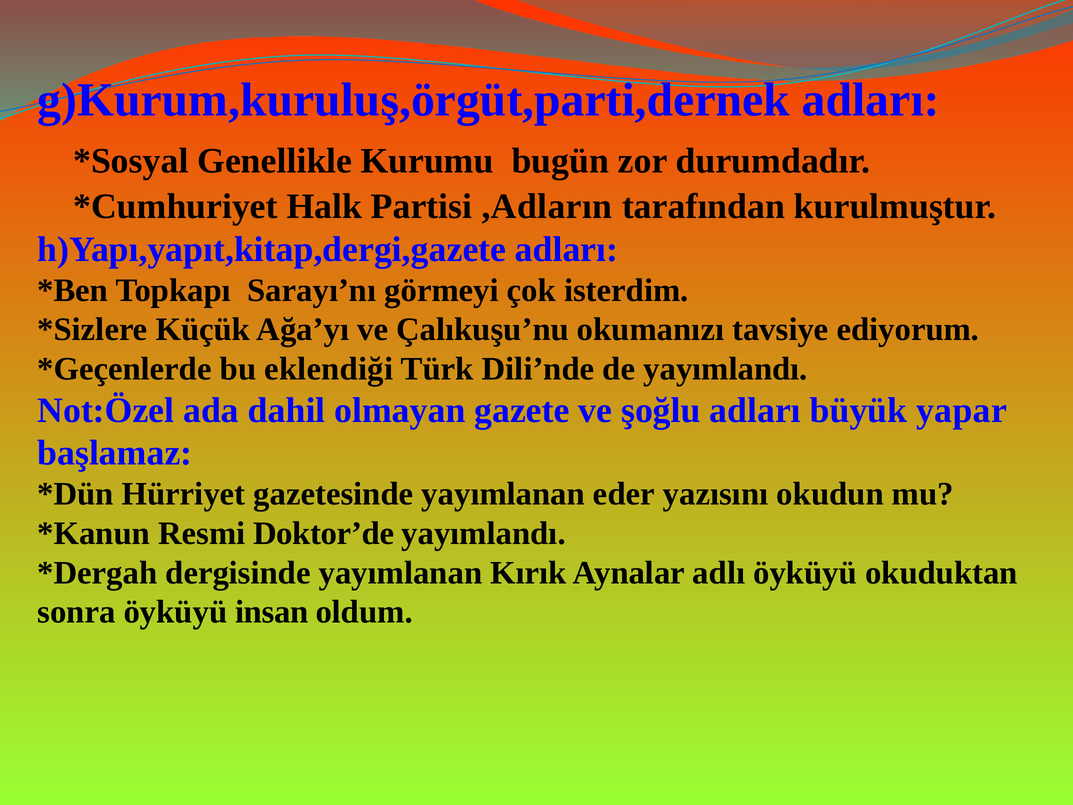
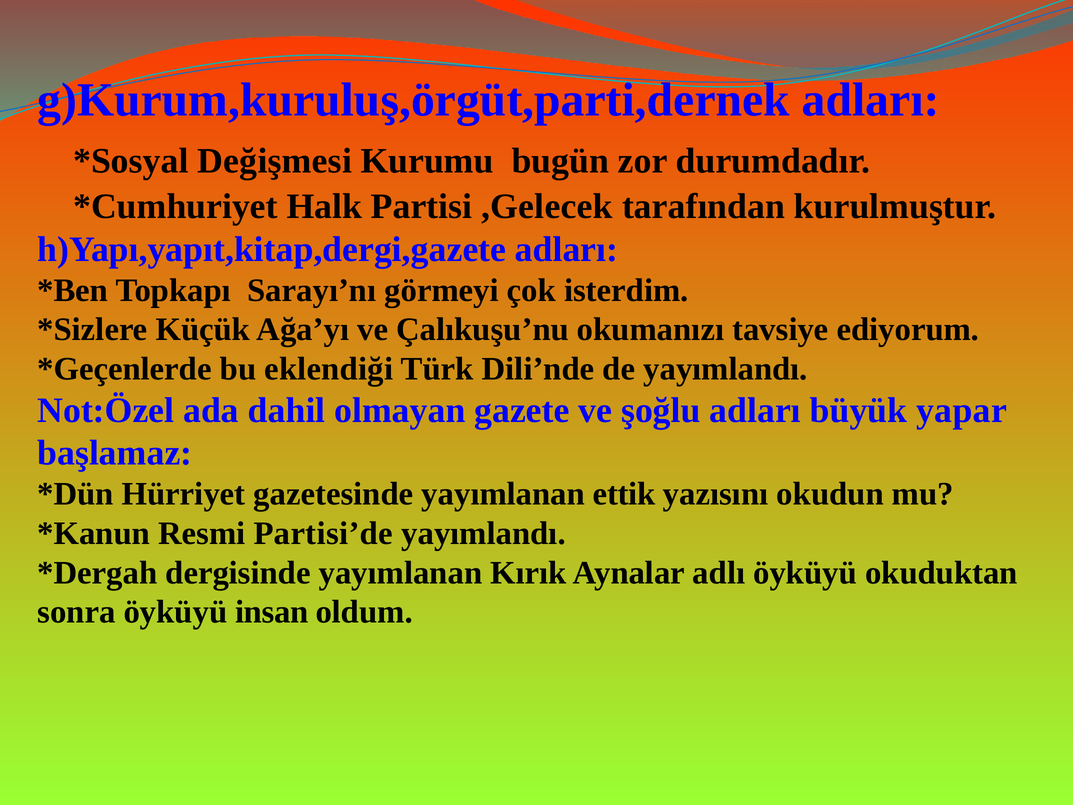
Genellikle: Genellikle -> Değişmesi (275, 161)
,Adların: ,Adların -> ,Gelecek (547, 206)
eder: eder -> ettik (624, 494)
Doktor’de: Doktor’de -> Partisi’de (323, 533)
